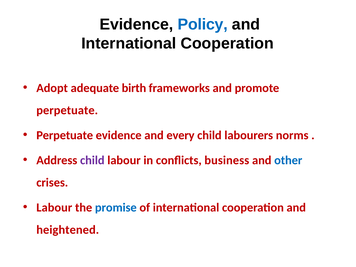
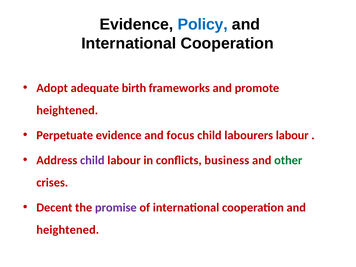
perpetuate: perpetuate -> heightened (67, 110)
every: every -> focus (180, 135)
labourers norms: norms -> labour (292, 135)
other colour: blue -> green (288, 160)
Labour: Labour -> Decent (54, 208)
promise colour: blue -> purple (116, 208)
